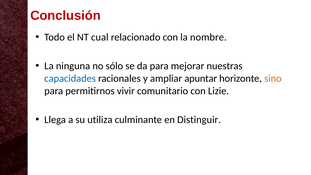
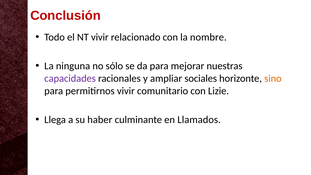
NT cual: cual -> vivir (100, 37)
capacidades colour: blue -> purple (70, 78)
apuntar: apuntar -> sociales (201, 78)
utiliza: utiliza -> haber (100, 120)
Distinguir: Distinguir -> Llamados (199, 120)
